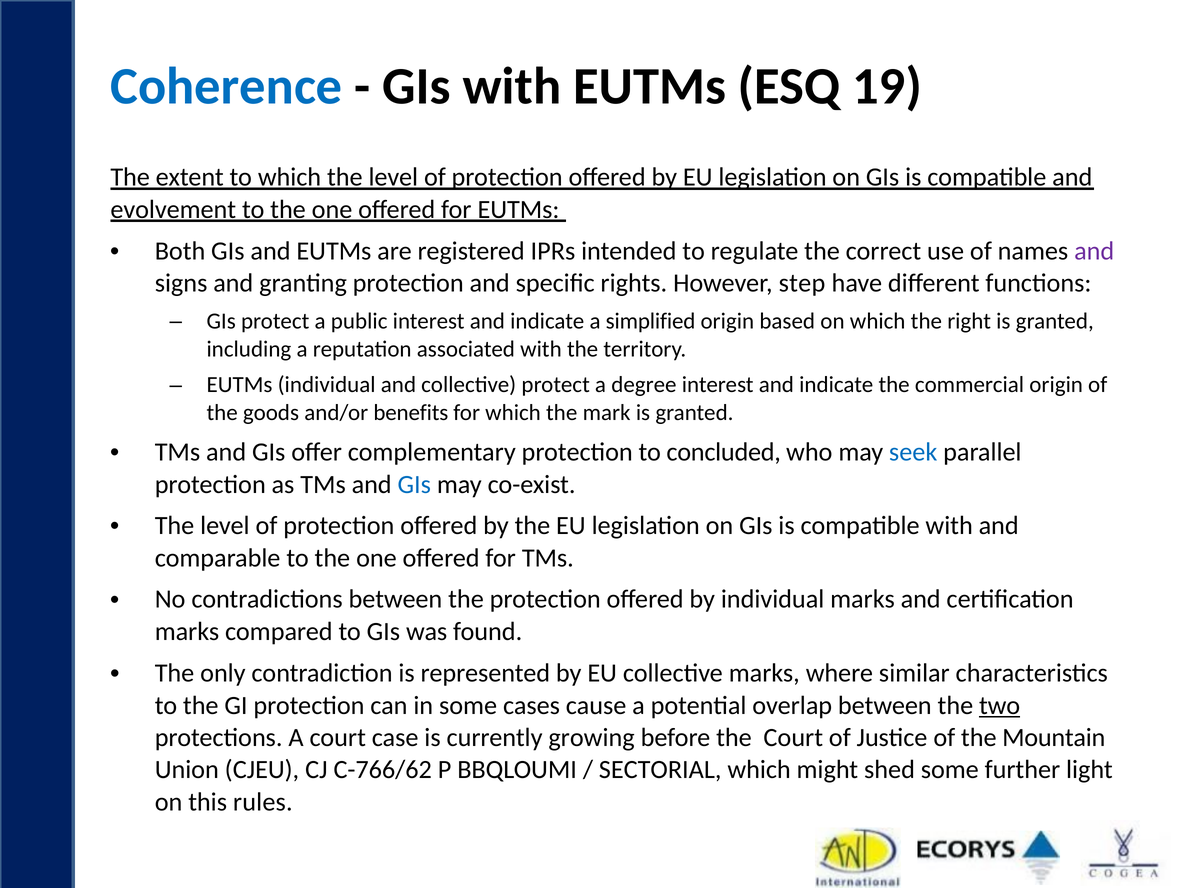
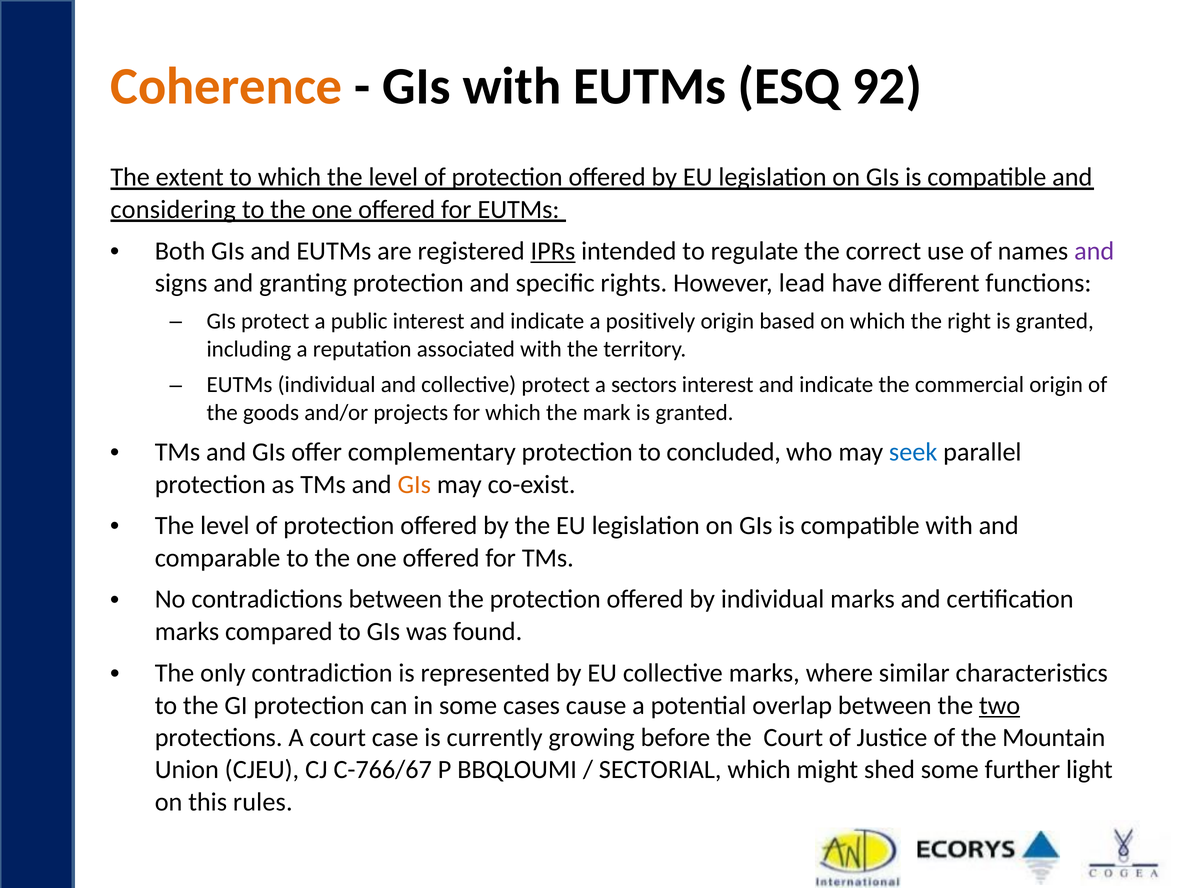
Coherence colour: blue -> orange (226, 86)
19: 19 -> 92 (887, 86)
evolvement: evolvement -> considering (173, 209)
IPRs underline: none -> present (553, 251)
step: step -> lead (802, 283)
simplified: simplified -> positively (650, 321)
degree: degree -> sectors (644, 385)
benefits: benefits -> projects (411, 413)
GIs colour: blue -> orange (414, 484)
C-766/62: C-766/62 -> C-766/67 (383, 769)
